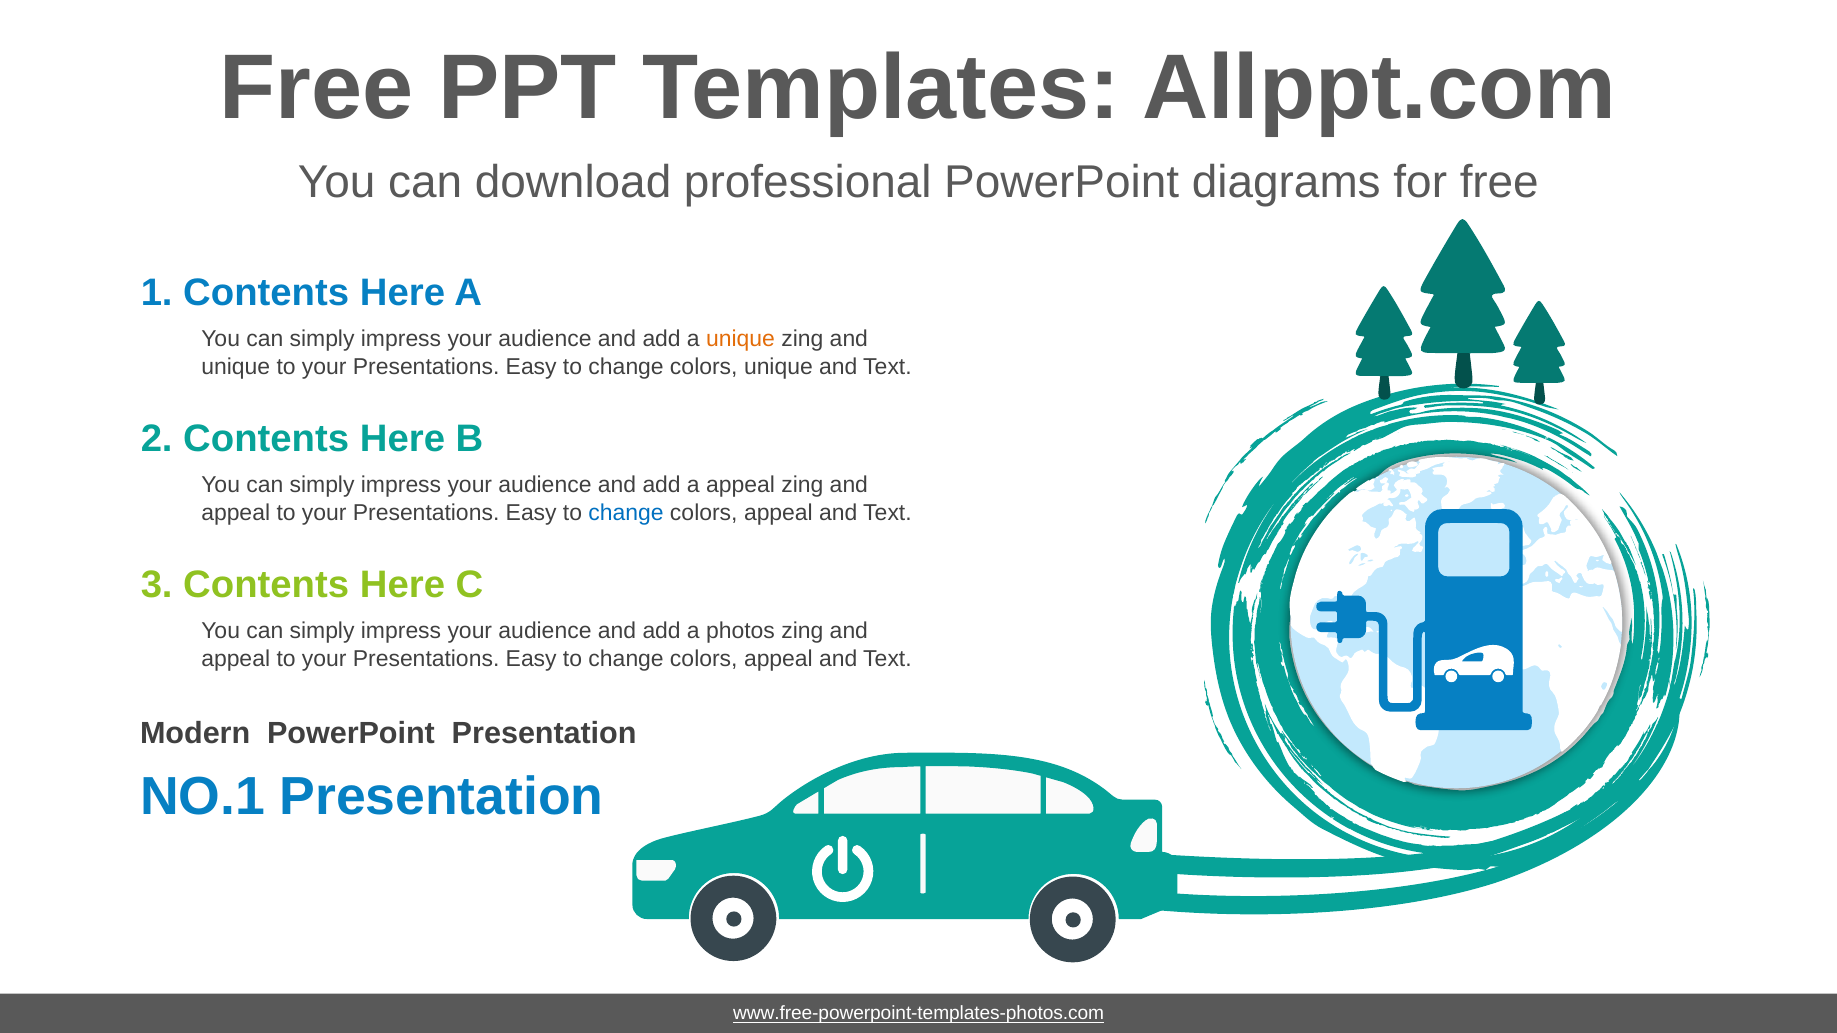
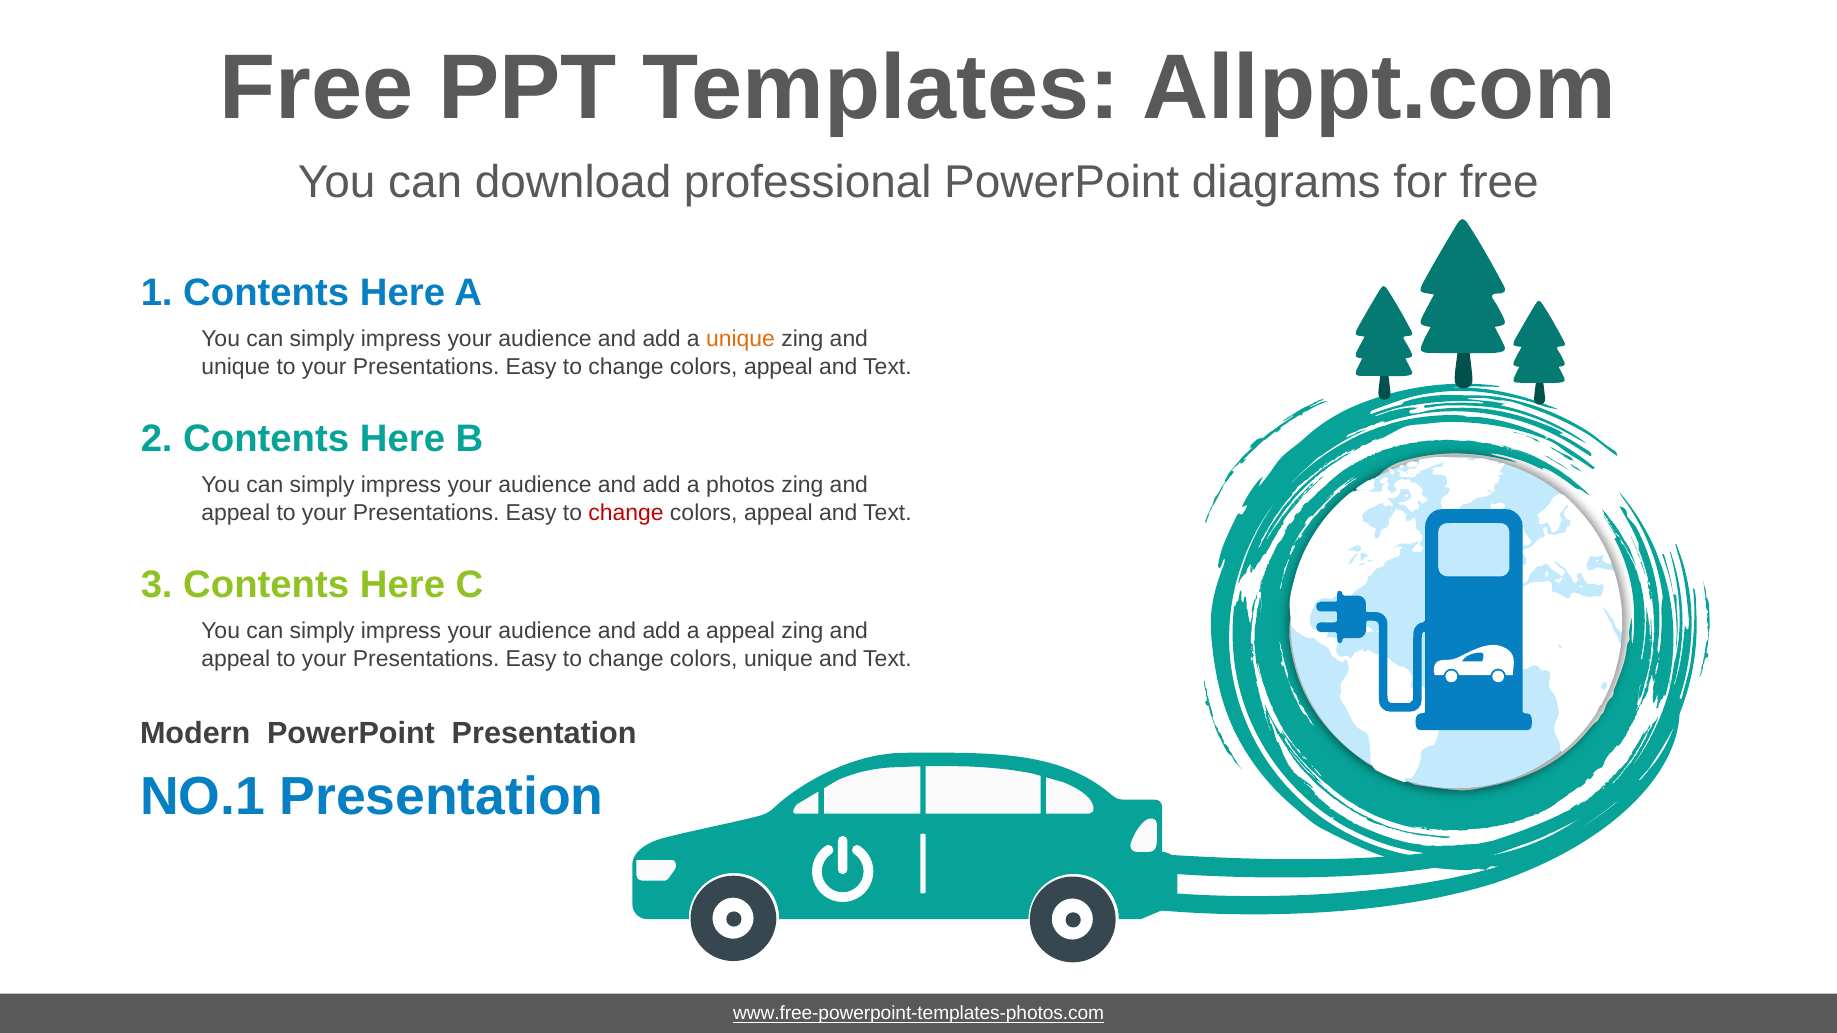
unique: unique -> appeal (778, 367)
a appeal: appeal -> photos (741, 485)
change colour: blue -> red (626, 513)
a photos: photos -> appeal (741, 631)
appeal: appeal -> unique (778, 659)
